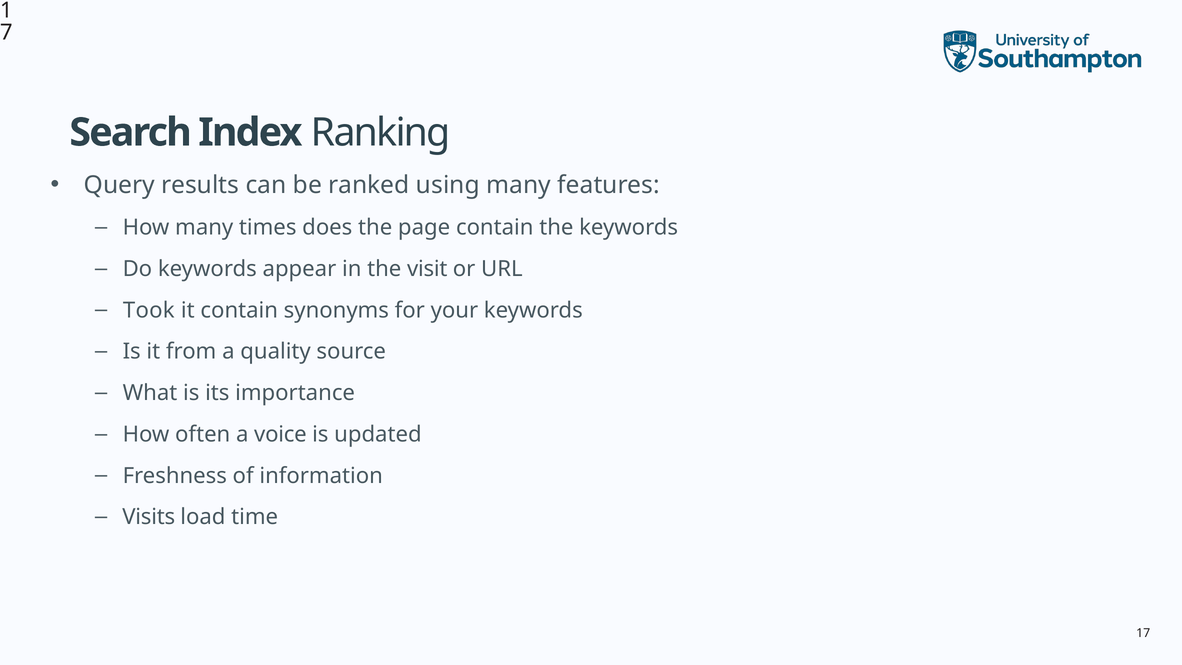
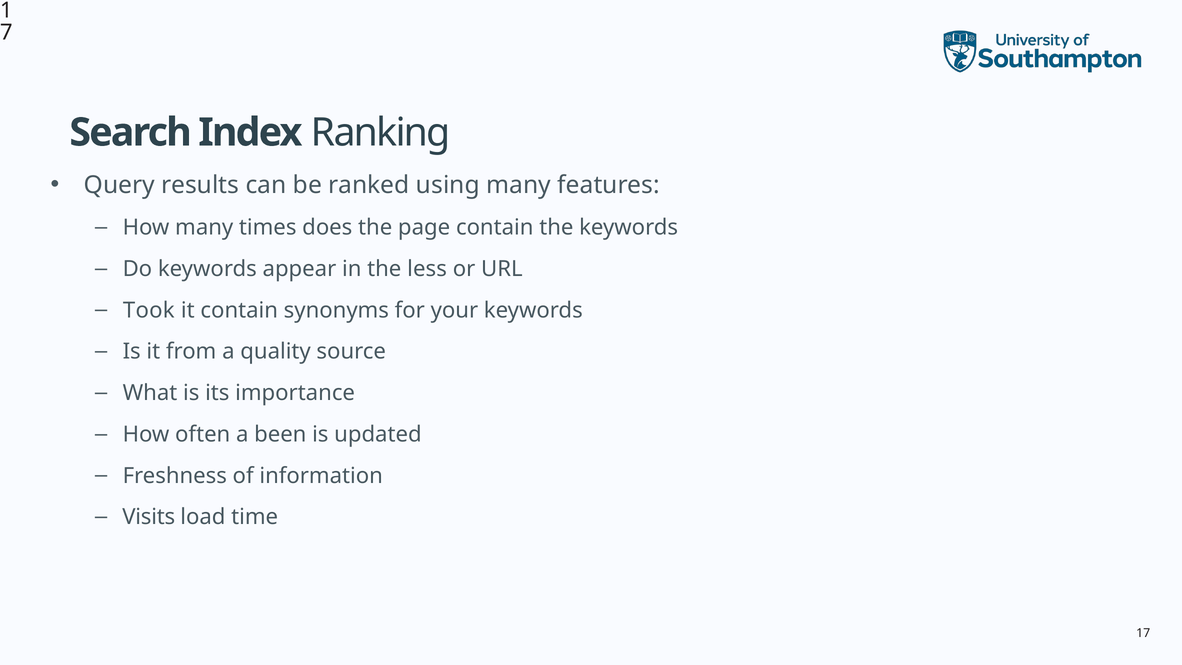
visit: visit -> less (427, 269)
voice: voice -> been (280, 434)
